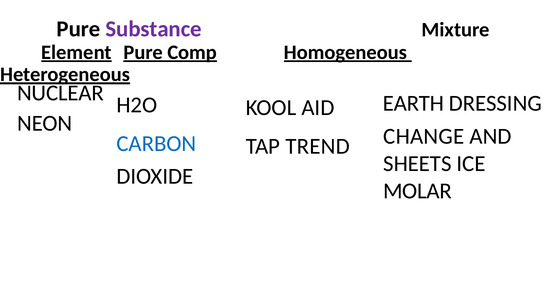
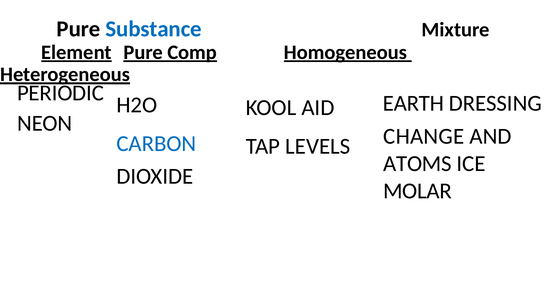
Substance colour: purple -> blue (154, 29)
NUCLEAR: NUCLEAR -> PERIODIC (60, 93)
TREND: TREND -> LEVELS (318, 146)
SHEETS: SHEETS -> ATOMS (417, 164)
